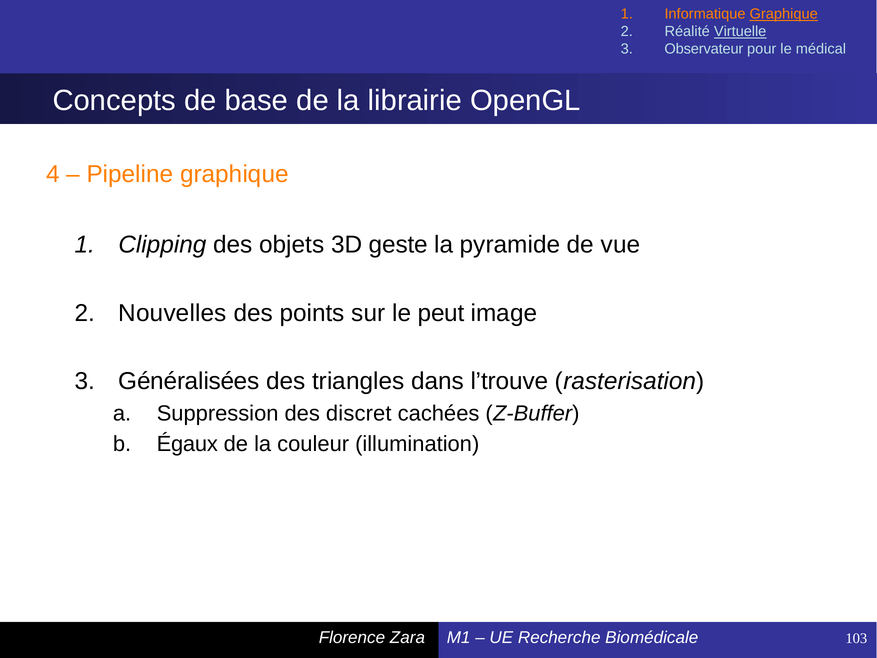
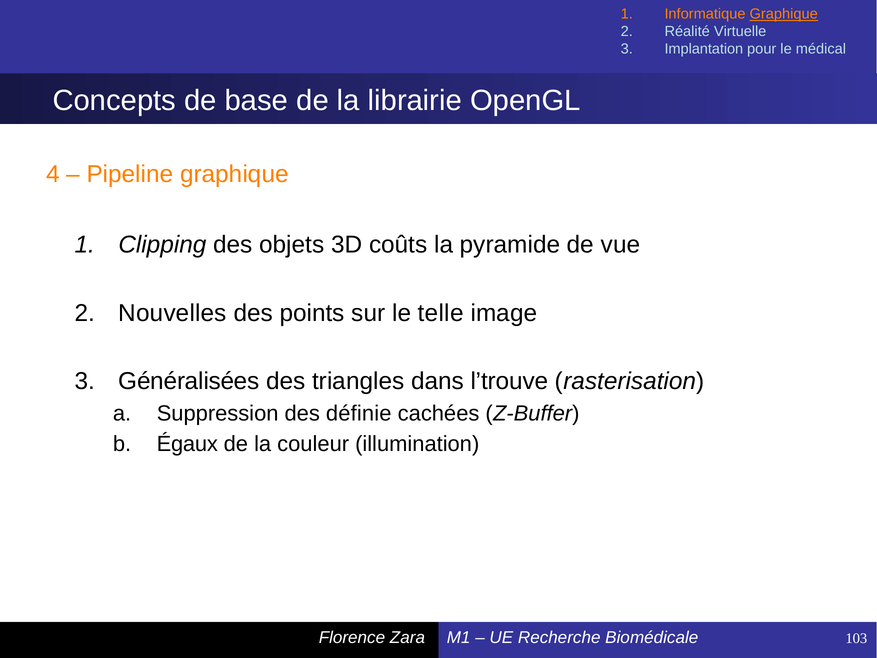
Virtuelle underline: present -> none (740, 32)
Observateur: Observateur -> Implantation (704, 49)
geste: geste -> coûts (398, 245)
peut: peut -> telle (441, 313)
discret: discret -> définie (359, 413)
